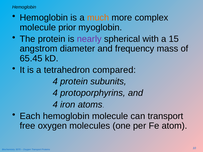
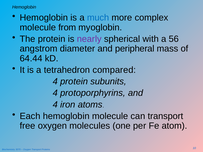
much colour: orange -> blue (98, 18)
prior: prior -> from (67, 27)
15: 15 -> 56 (174, 39)
frequency: frequency -> peripheral (135, 49)
65.45: 65.45 -> 64.44 (31, 58)
